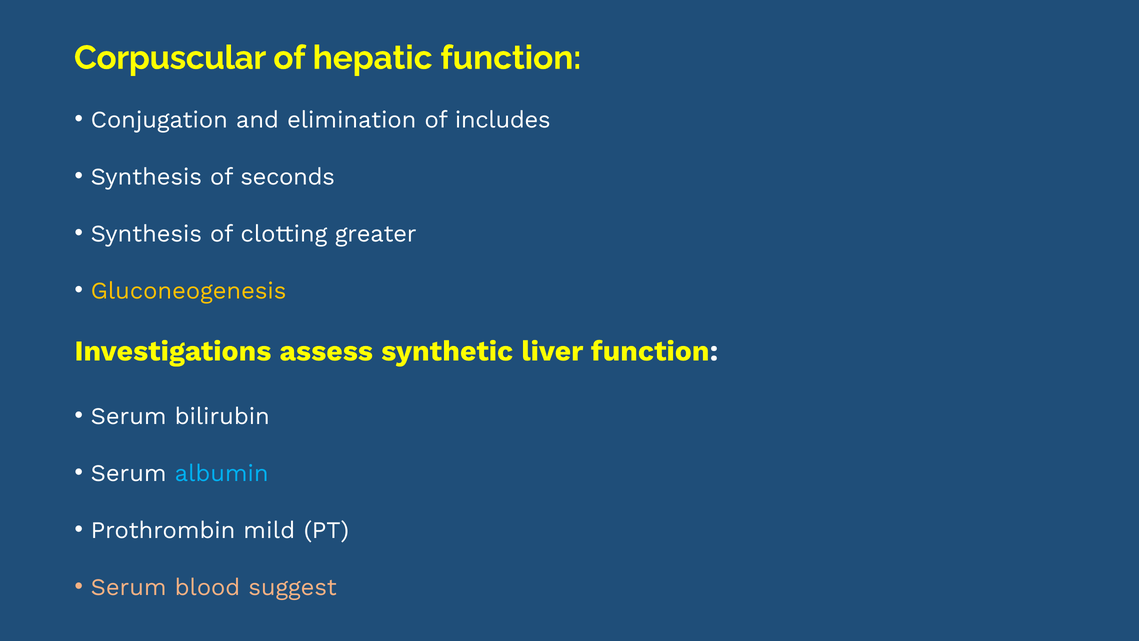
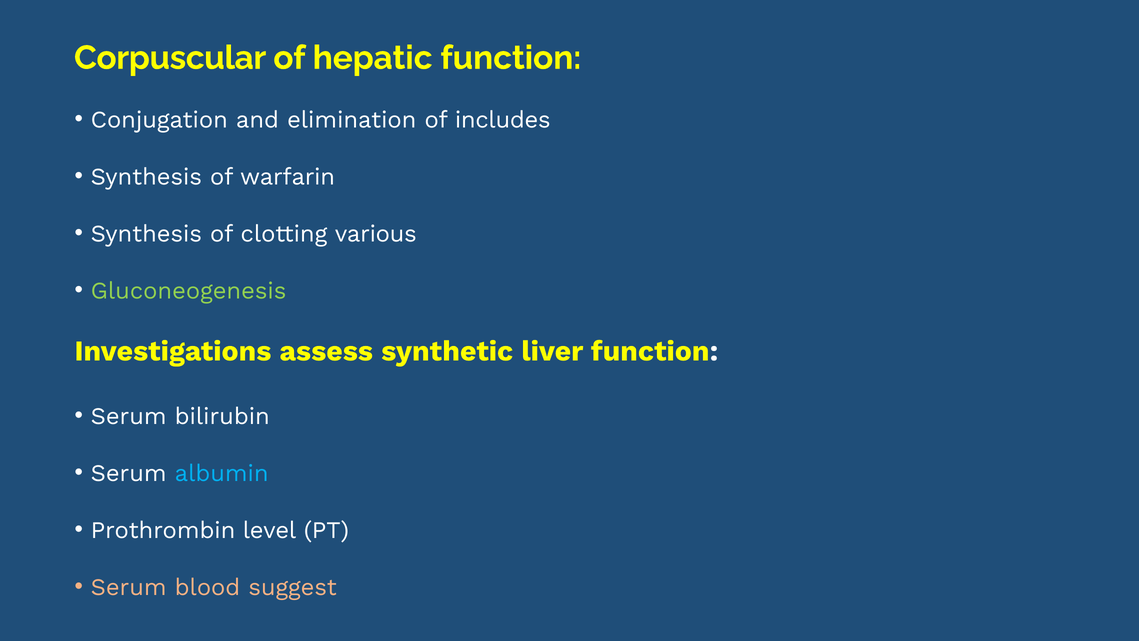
seconds: seconds -> warfarin (288, 177)
greater: greater -> various (376, 234)
Gluconeogenesis colour: yellow -> light green (189, 291)
mild: mild -> level (269, 530)
